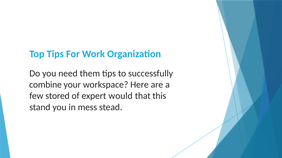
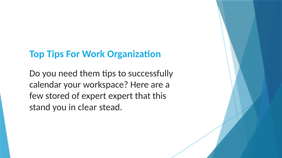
combine: combine -> calendar (45, 85)
expert would: would -> expert (121, 96)
mess: mess -> clear (87, 108)
